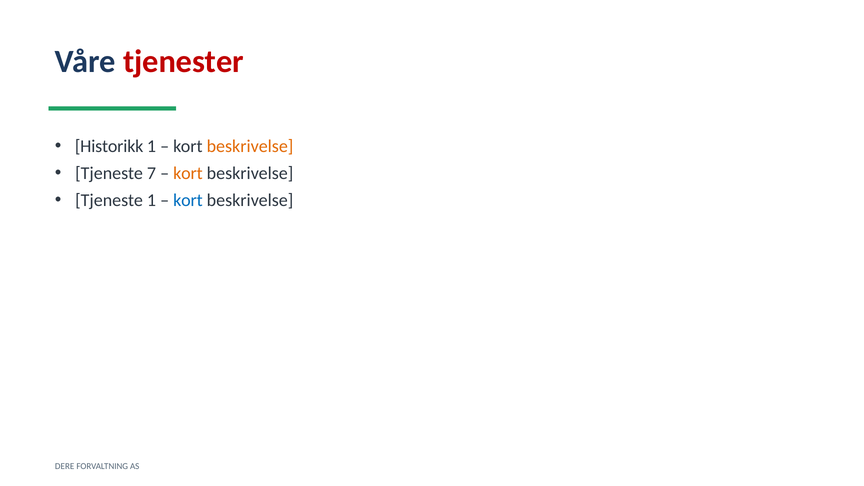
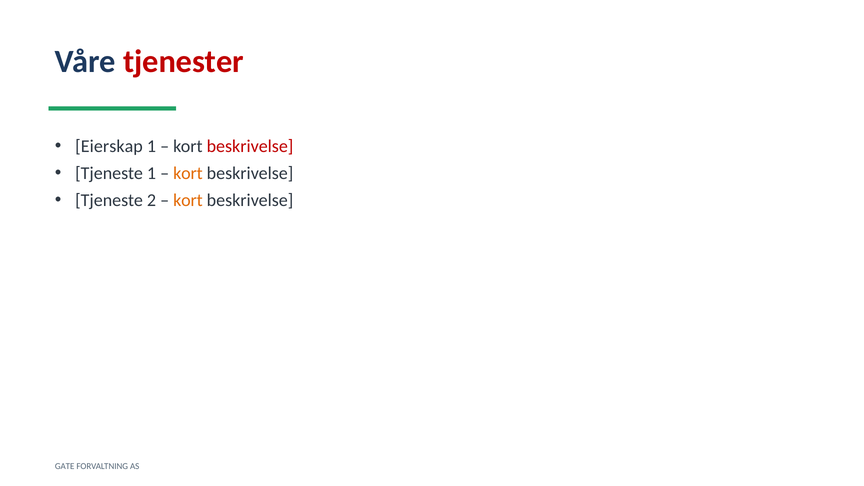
Historikk: Historikk -> Eierskap (109, 146)
beskrivelse colour: orange -> red (250, 146)
Tjeneste 7: 7 -> 1 (151, 173)
Tjeneste 1: 1 -> 2 (151, 200)
kort colour: blue -> orange (188, 200)
DERE: DERE -> GATE (65, 466)
